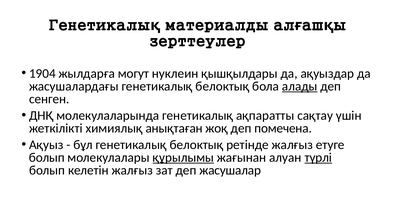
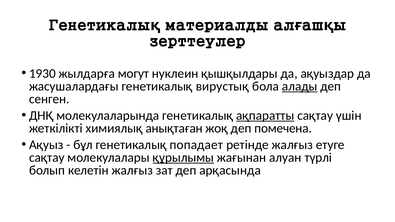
1904: 1904 -> 1930 (42, 73)
жасушалардағы генетикалық белоктық: белоктық -> вирустық (222, 86)
ақпаратты underline: none -> present (265, 116)
бұл генетикалық белоктық: белоктық -> попадает (196, 145)
болып: болып -> сақтау (47, 158)
түрлі underline: present -> none (318, 158)
жасушалар: жасушалар -> арқасында (230, 171)
